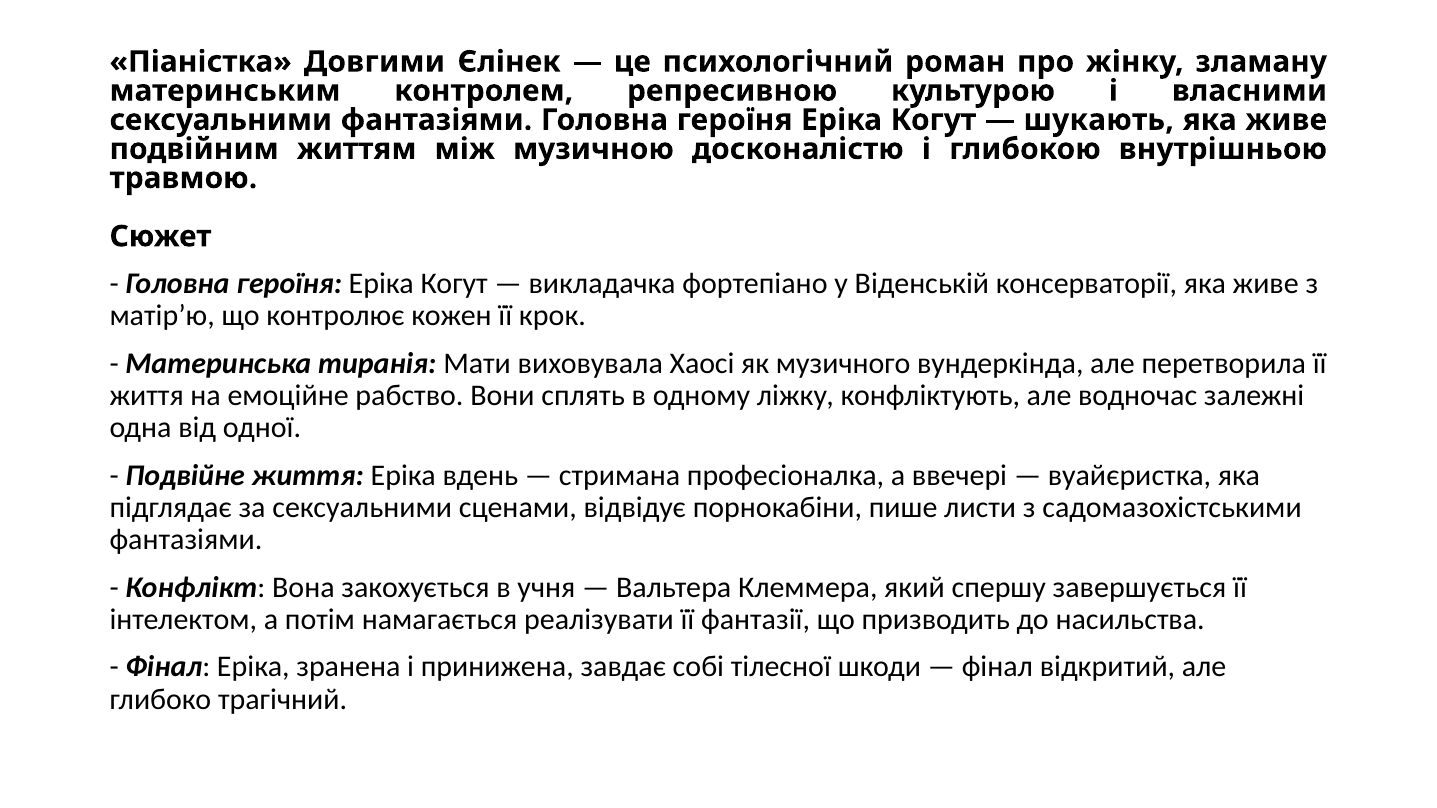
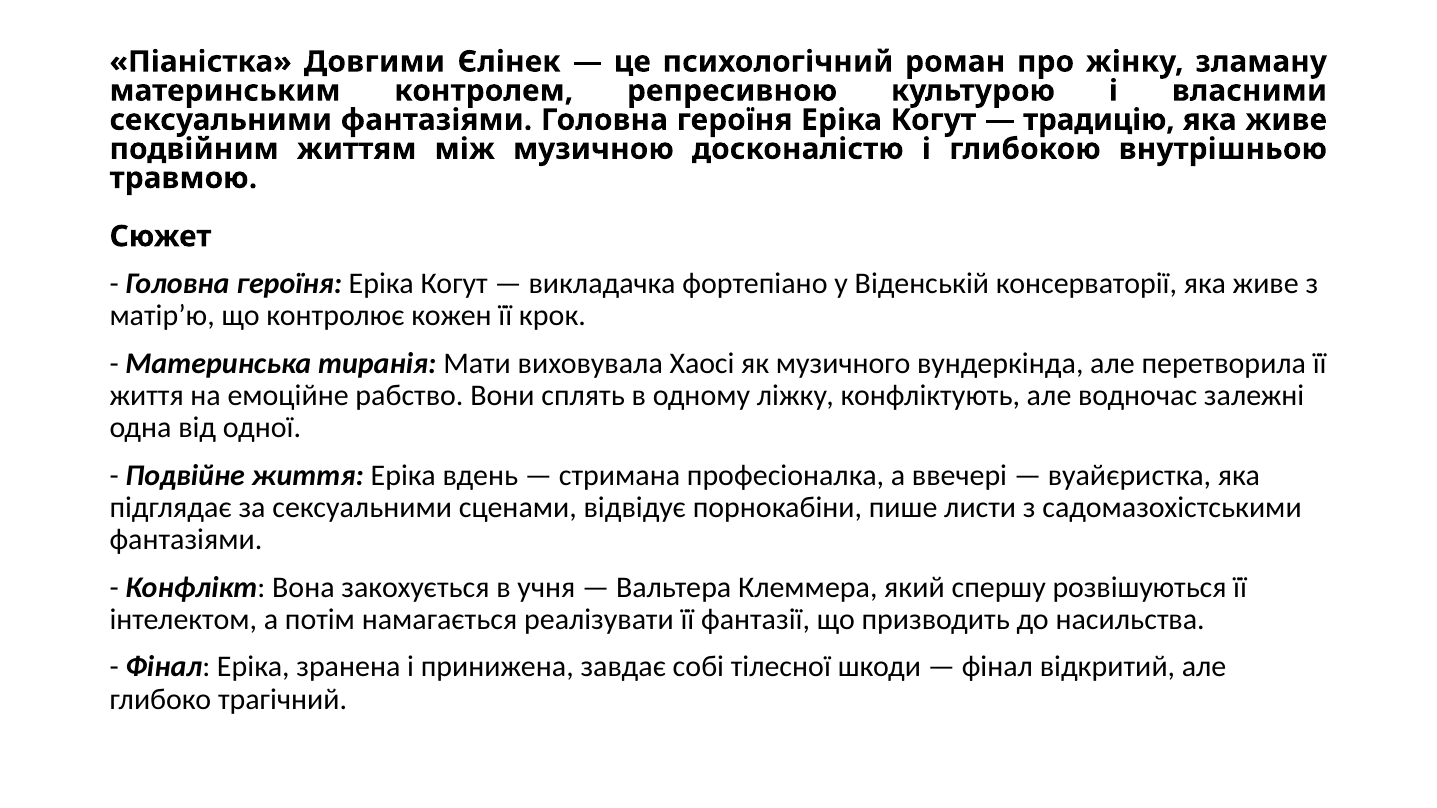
шукають: шукають -> традицію (1099, 120)
завершується: завершується -> розвішуються (1140, 587)
